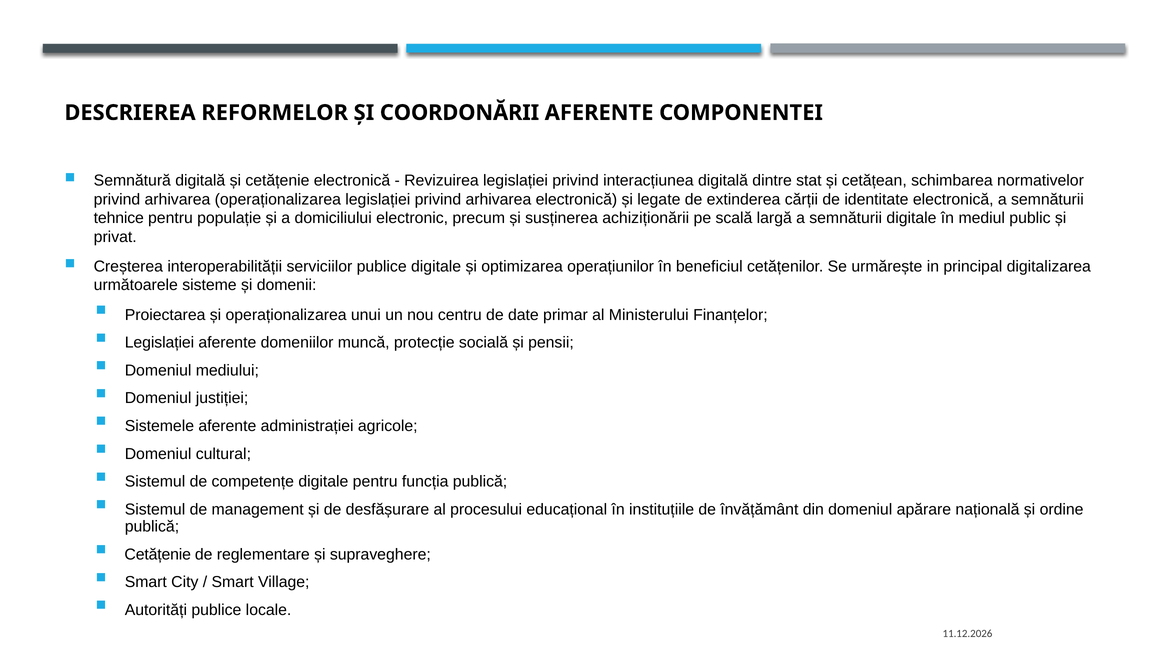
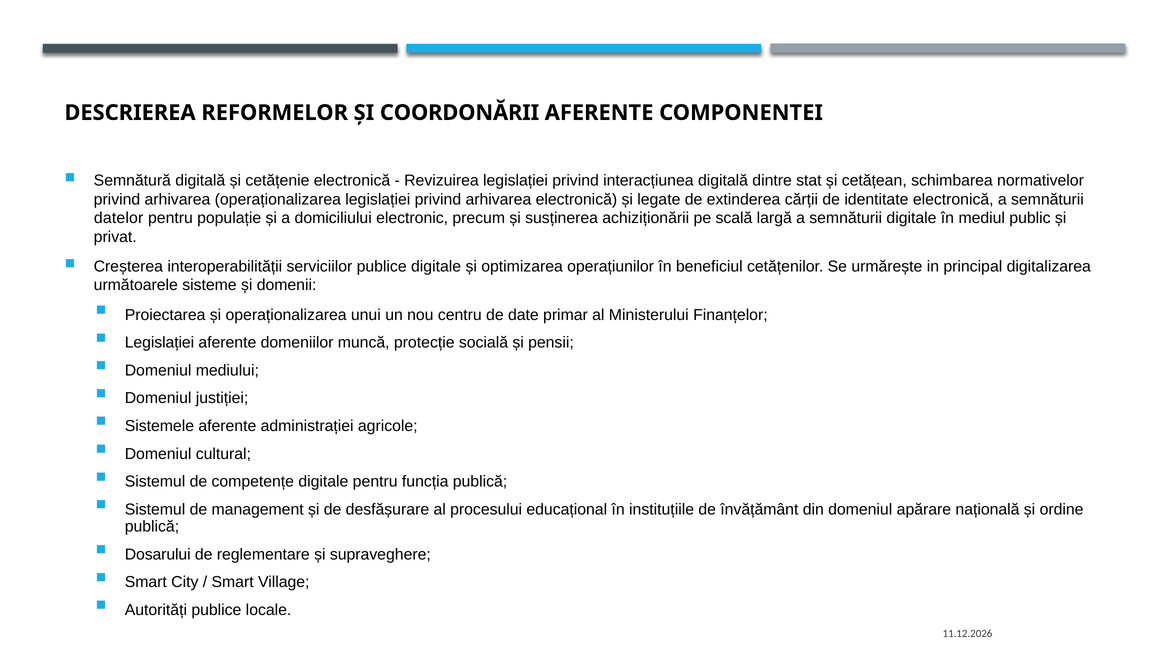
tehnice: tehnice -> datelor (119, 218)
Cetățenie: Cetățenie -> Dosarului (158, 554)
